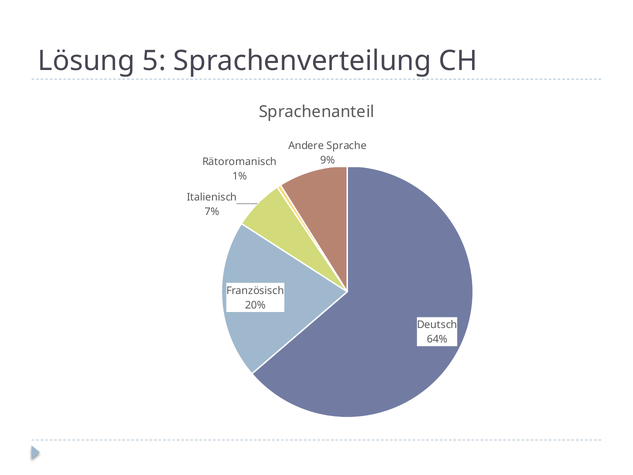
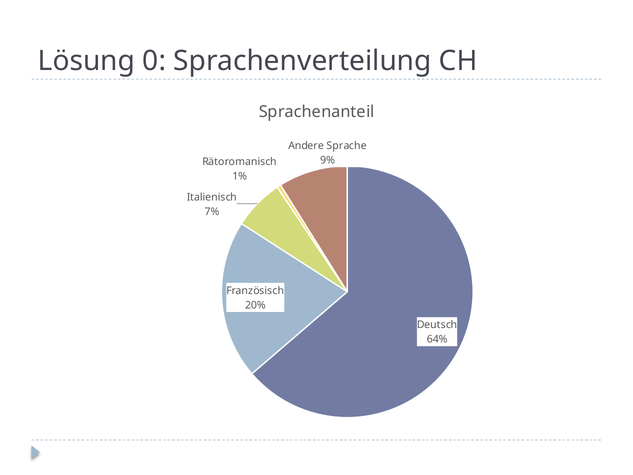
5: 5 -> 0 (154, 61)
